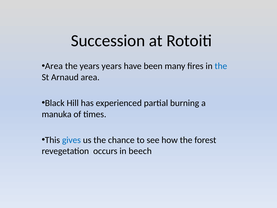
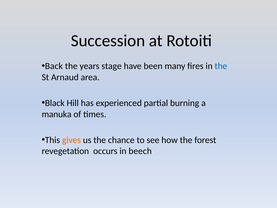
Area: Area -> Back (54, 66)
years years: years -> stage (112, 66)
gives colour: blue -> orange (71, 140)
